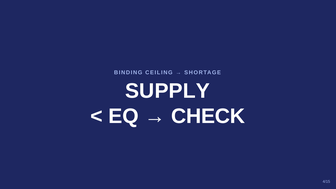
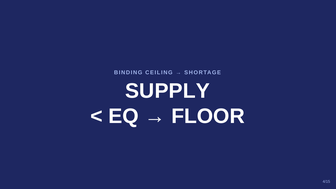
CHECK: CHECK -> FLOOR (208, 116)
